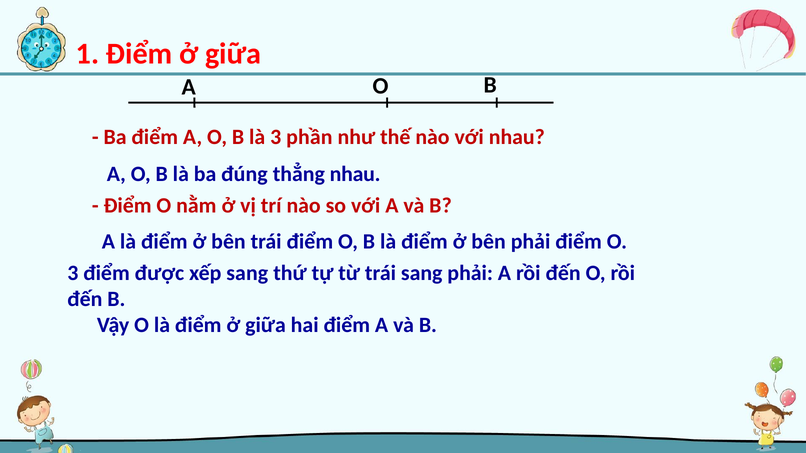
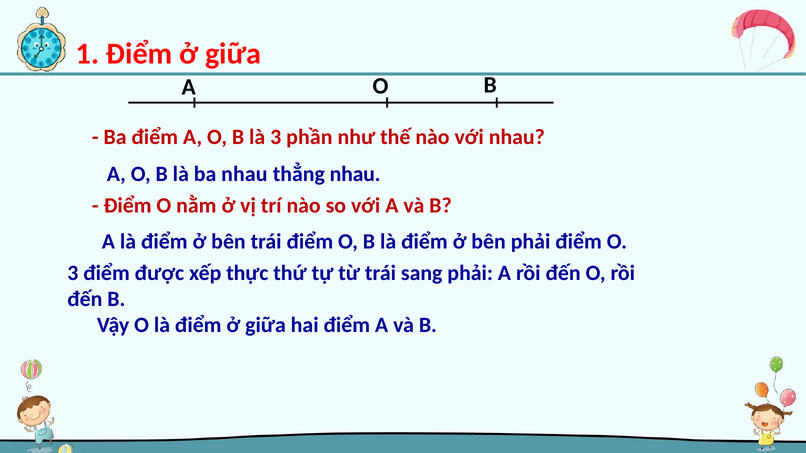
ba đúng: đúng -> nhau (244, 174)
xếp sang: sang -> thực (247, 273)
